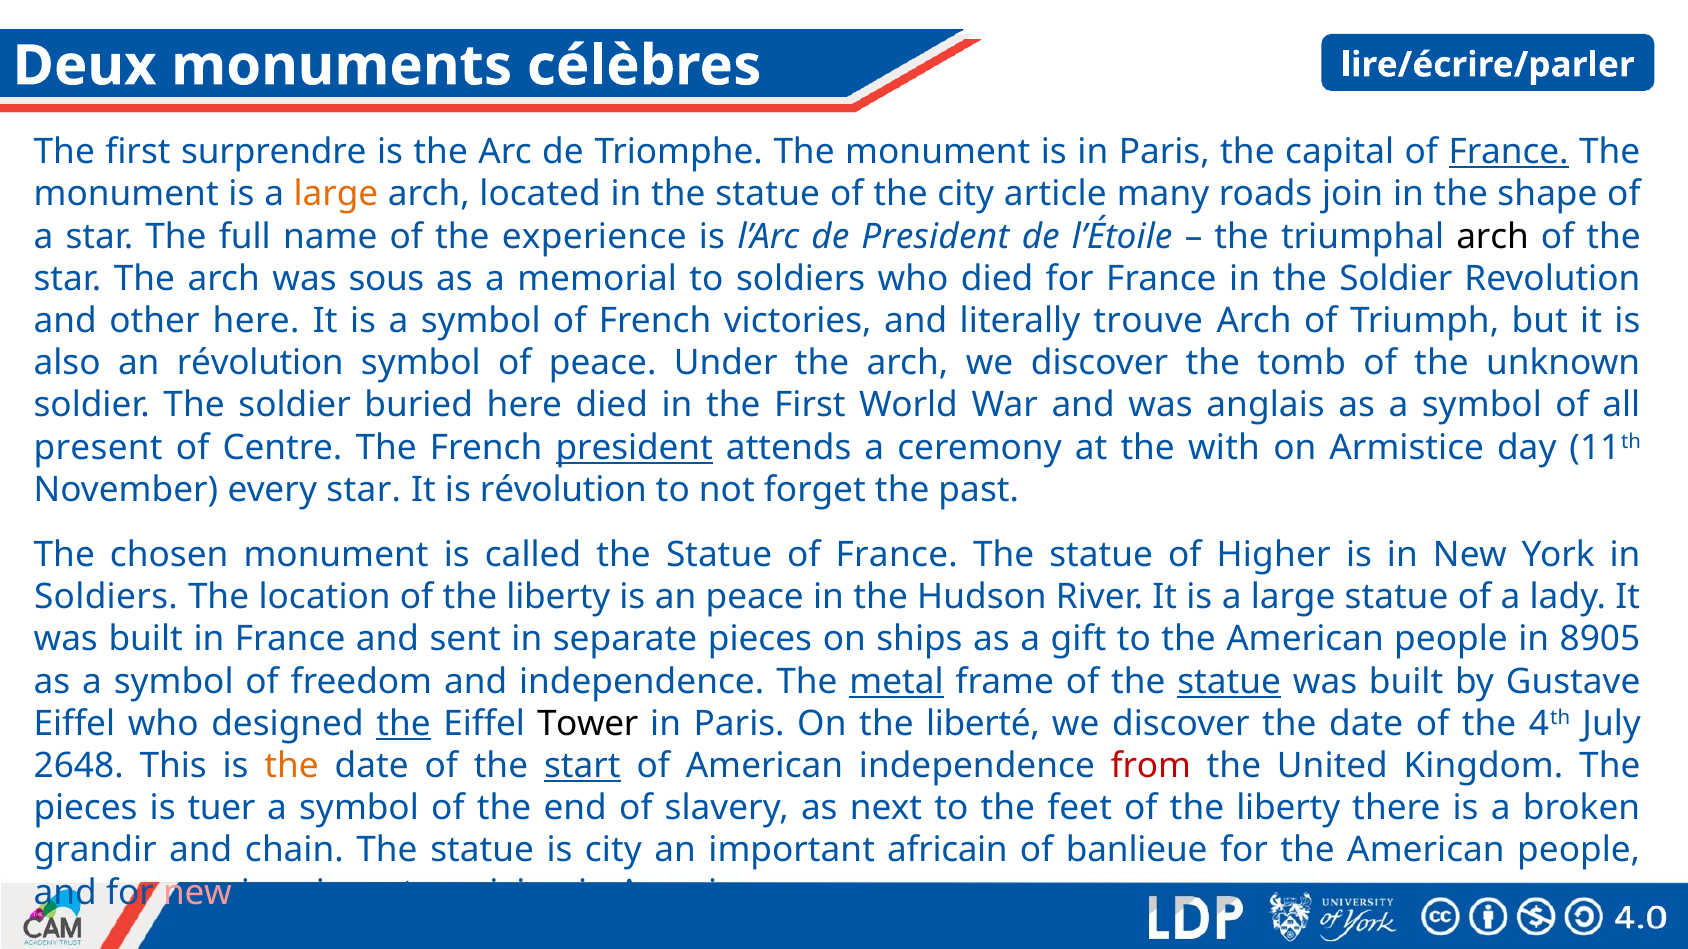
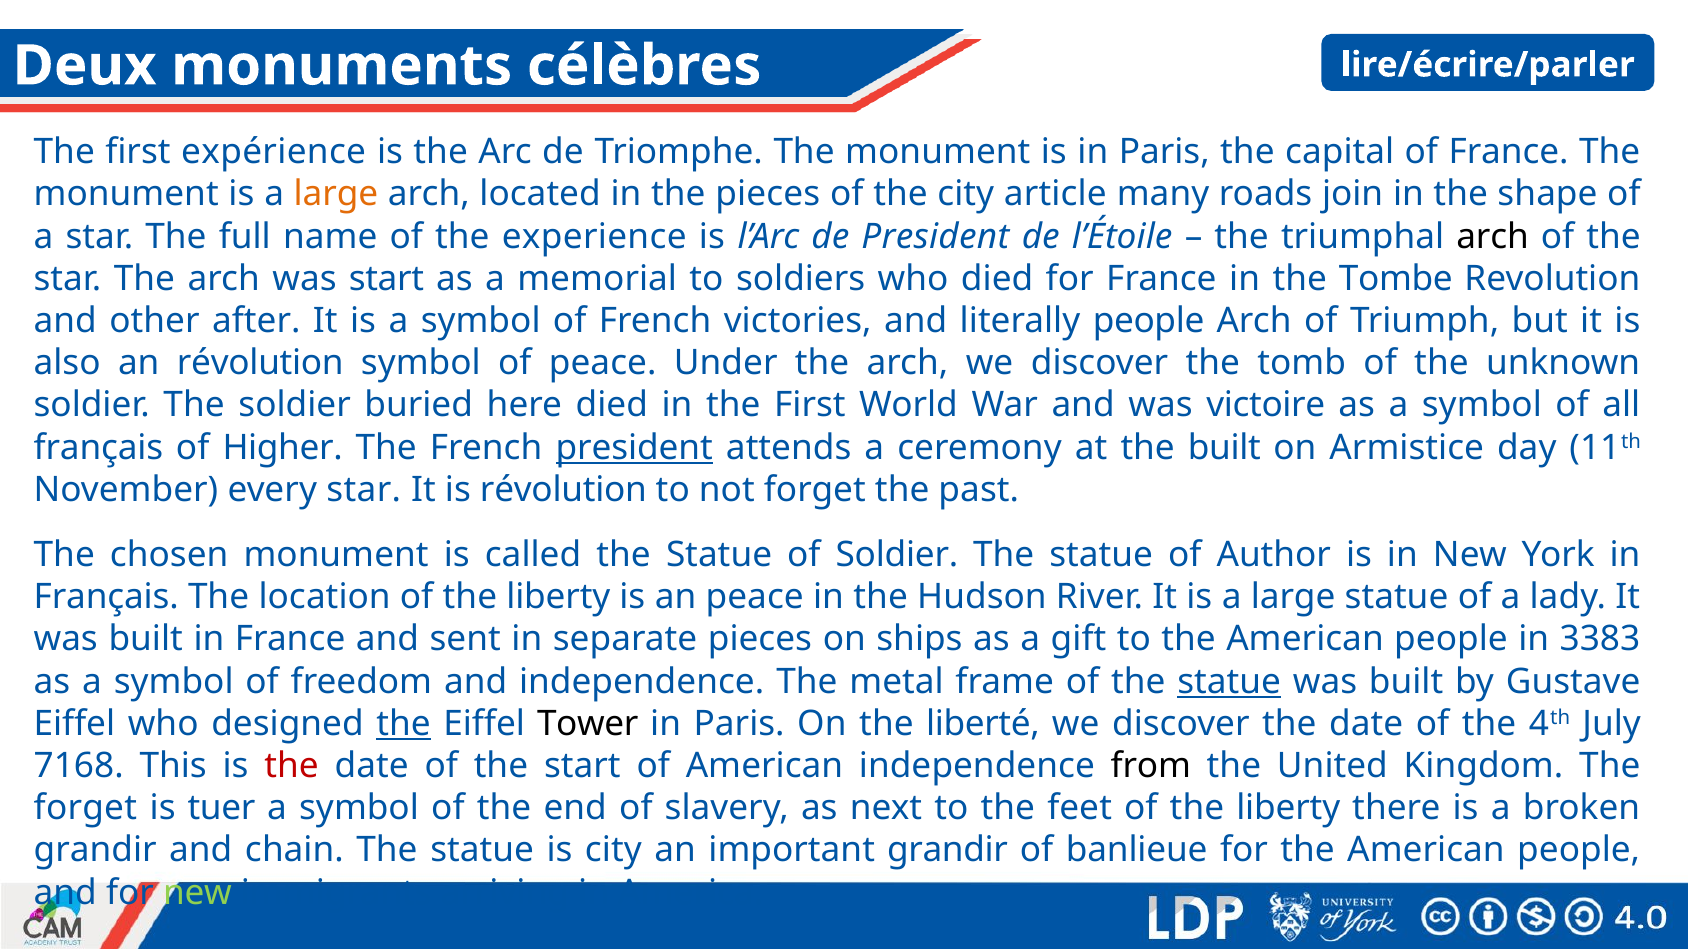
surprendre: surprendre -> expérience (274, 152)
France underline: present -> none (1509, 152)
in the statue: statue -> pieces (768, 194)
was sous: sous -> start (386, 279)
in the Soldier: Soldier -> Tombe (1396, 279)
other here: here -> after (256, 321)
literally trouve: trouve -> people (1149, 321)
anglais: anglais -> victoire (1266, 405)
present: present -> français (98, 448)
Centre: Centre -> Higher (283, 448)
the with: with -> built (1224, 448)
Statue of France: France -> Soldier (897, 555)
Higher: Higher -> Author (1274, 555)
Soldiers: Soldiers -> Français (106, 598)
8905: 8905 -> 3383 (1600, 640)
metal underline: present -> none (897, 682)
2648: 2648 -> 7168 (79, 766)
the colour: orange -> red (292, 766)
start underline: present -> none (582, 766)
from colour: red -> black (1151, 766)
pieces: pieces -> forget (85, 809)
important africain: africain -> grandir (947, 851)
new colour: pink -> light green (197, 893)
